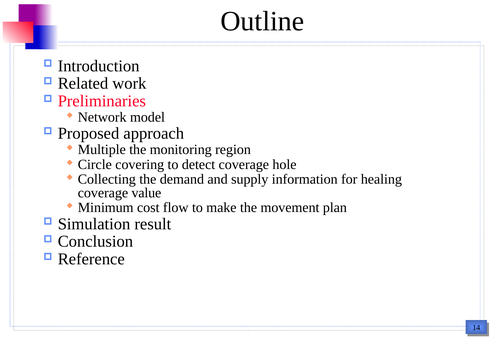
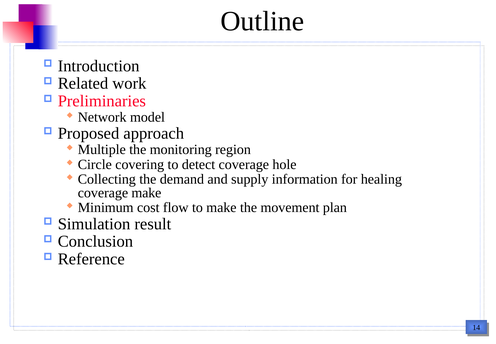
coverage value: value -> make (146, 192)
